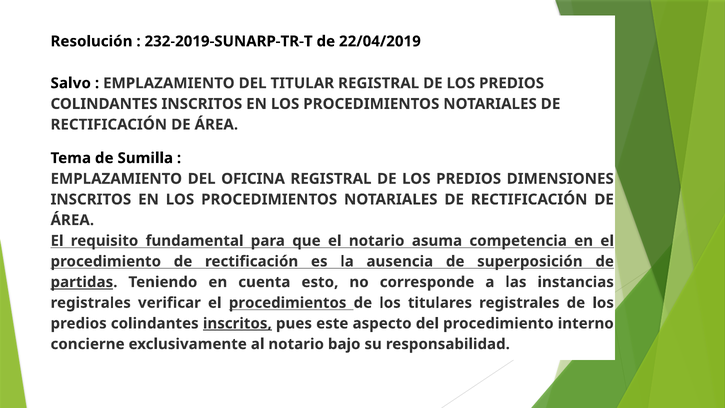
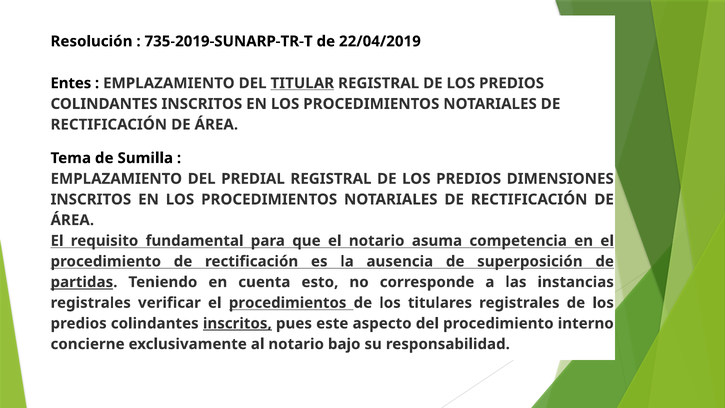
232-2019-SUNARP-TR-T: 232-2019-SUNARP-TR-T -> 735-2019-SUNARP-TR-T (229, 41)
Salvo: Salvo -> Entes (71, 83)
TITULAR underline: none -> present (302, 83)
OFICINA: OFICINA -> PREDIAL (253, 179)
